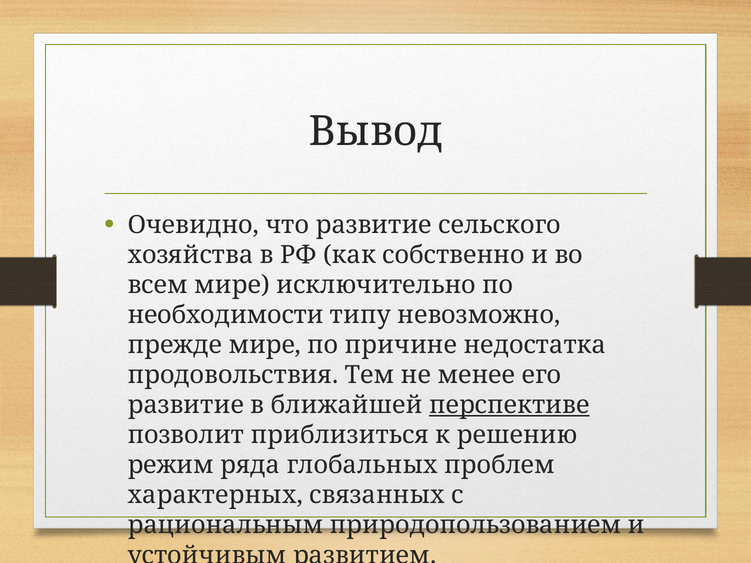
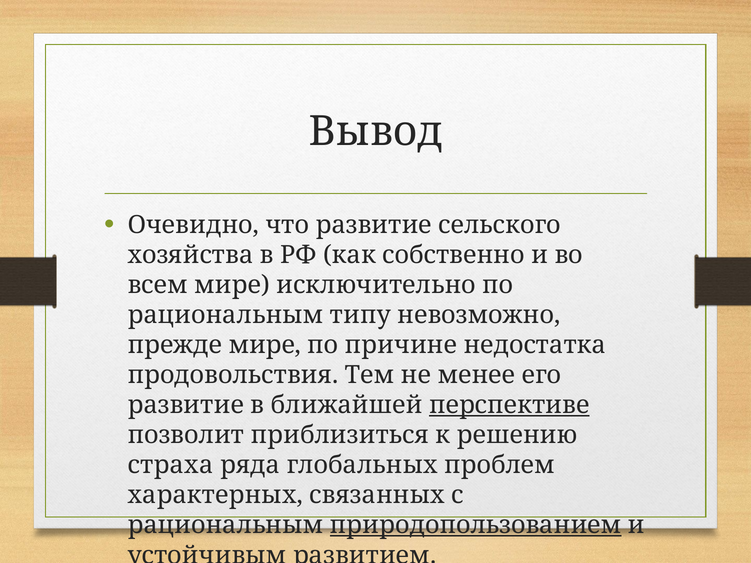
необходимости: необходимости -> рациональным (226, 315)
режим: режим -> страха (171, 465)
природопользованием underline: none -> present (476, 525)
